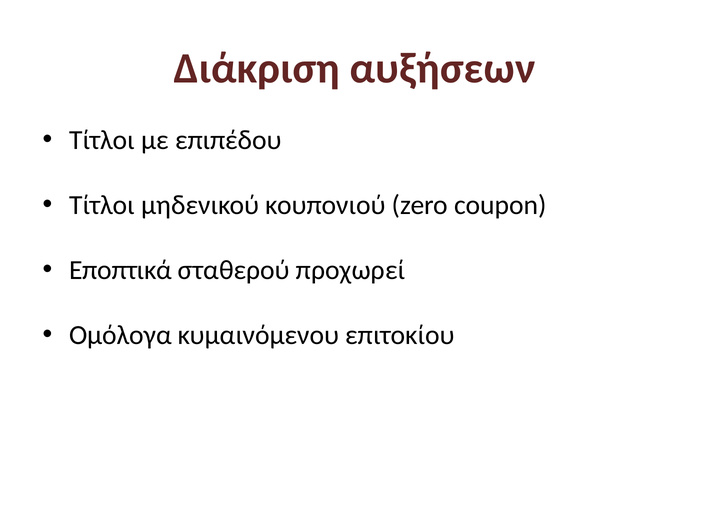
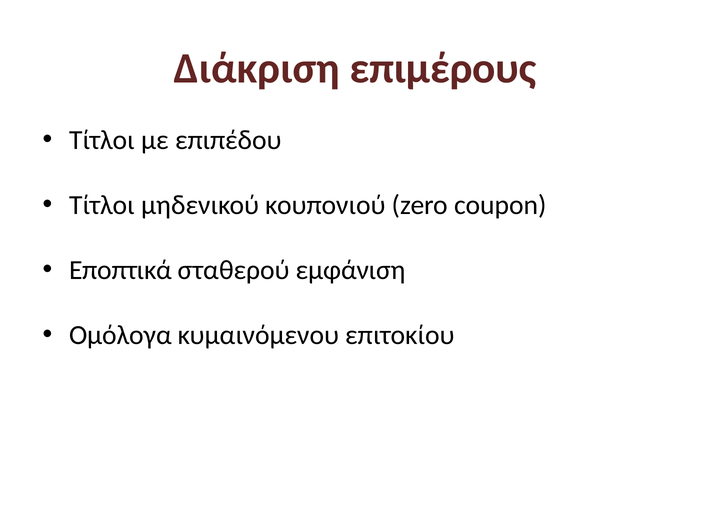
αυξήσεων: αυξήσεων -> επιμέρους (443, 69)
προχωρεί: προχωρεί -> εμφάνιση (351, 270)
